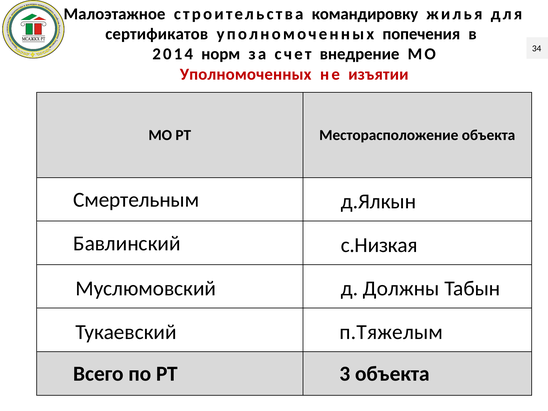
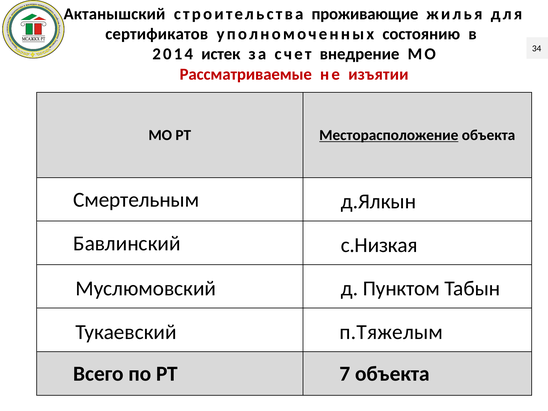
Малоэтажное: Малоэтажное -> Актанышский (114, 14)
командировку: командировку -> проживающие (365, 14)
попечения: попечения -> состоянию (421, 34)
норм: норм -> истек (221, 54)
Уполномоченных: Уполномоченных -> Рассматриваемые (246, 74)
Месторасположение underline: none -> present (389, 135)
Должны: Должны -> Пунктом (401, 288)
3: 3 -> 7 (345, 374)
